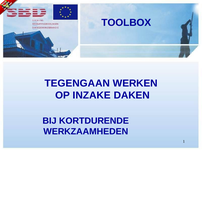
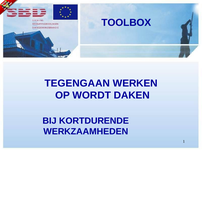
INZAKE: INZAKE -> WORDT (92, 95)
